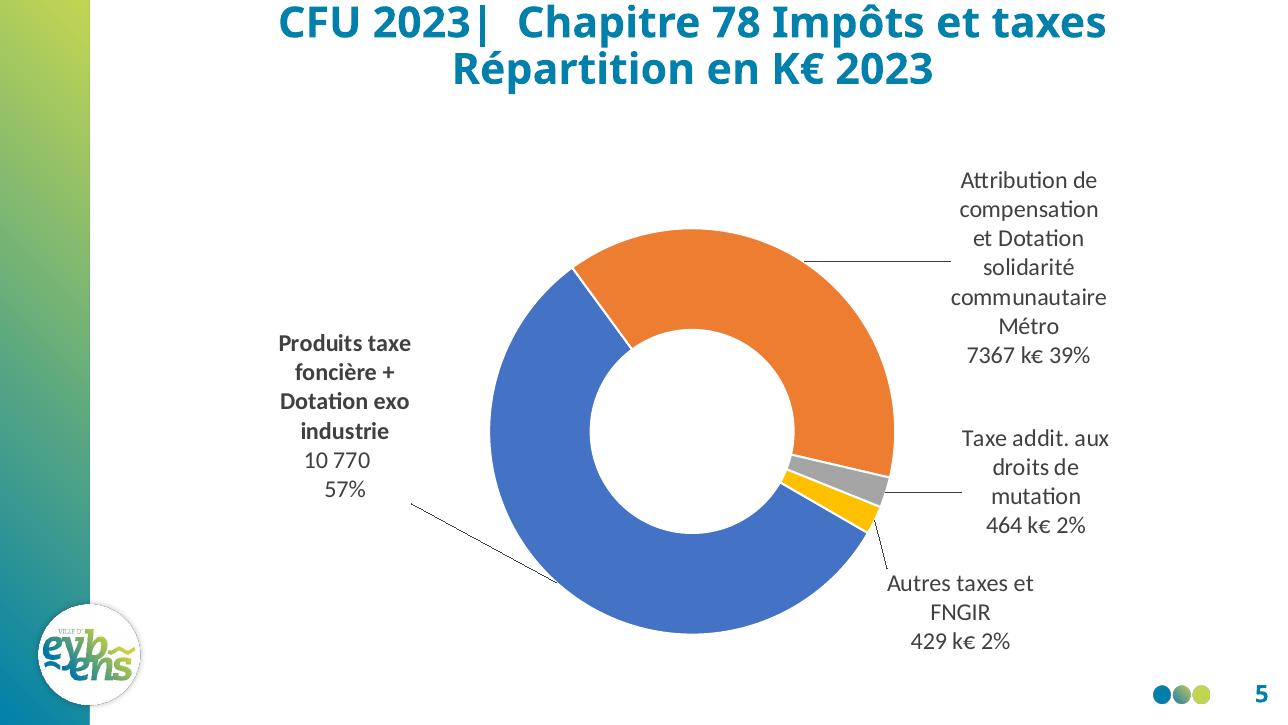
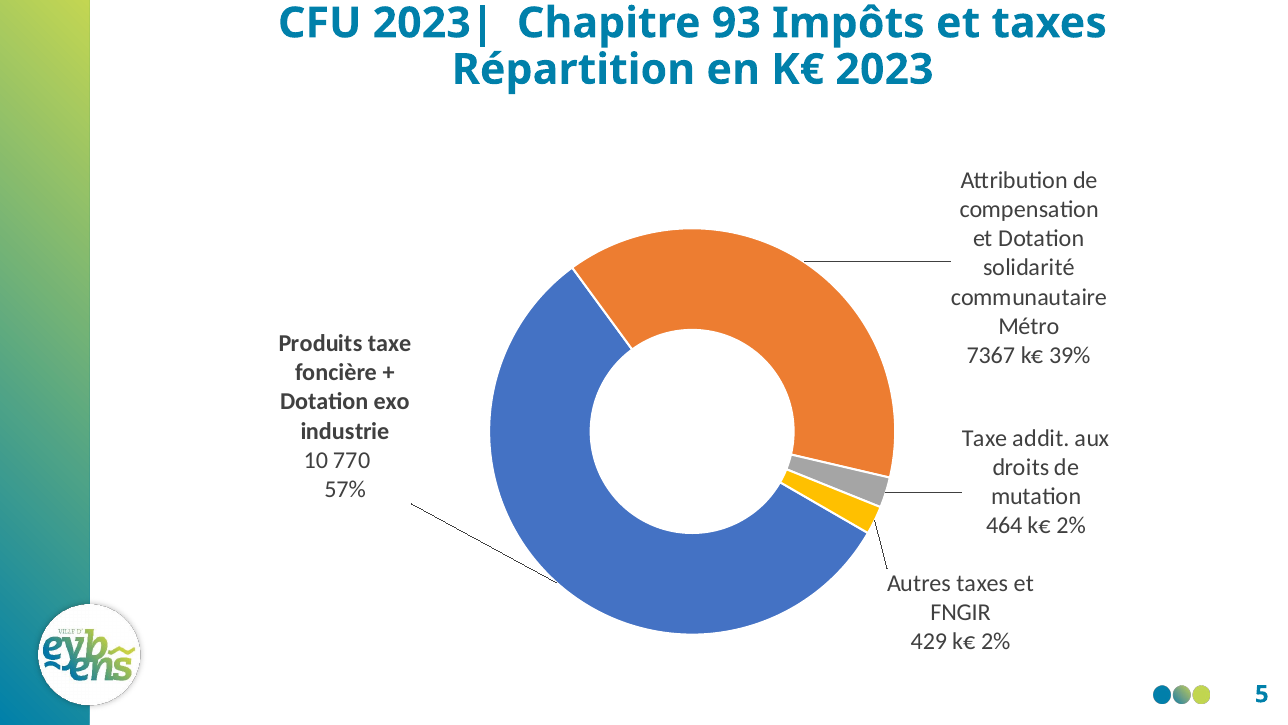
78: 78 -> 93 (736, 23)
